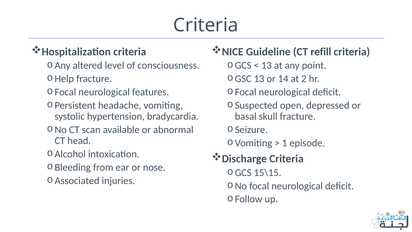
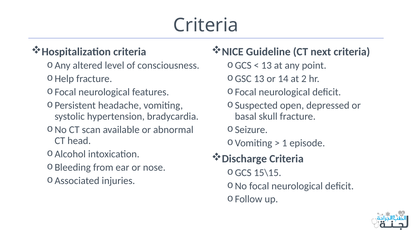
refill: refill -> next (321, 52)
